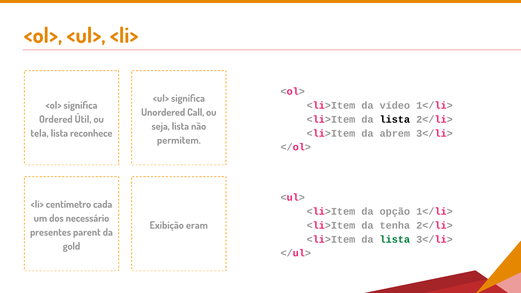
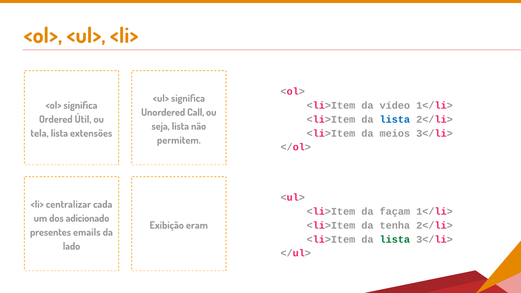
lista colour: black -> blue (395, 119)
reconhece: reconhece -> extensões (91, 133)
abrem: abrem -> meios (395, 133)
centímetro: centímetro -> centralizar (68, 204)
opção: opção -> façam (395, 211)
necessário: necessário -> adicionado (87, 218)
parent: parent -> emails (87, 232)
gold: gold -> lado (71, 246)
